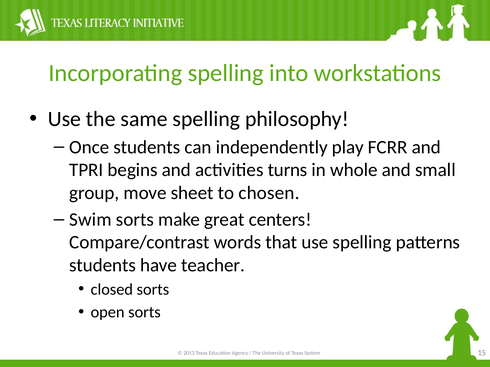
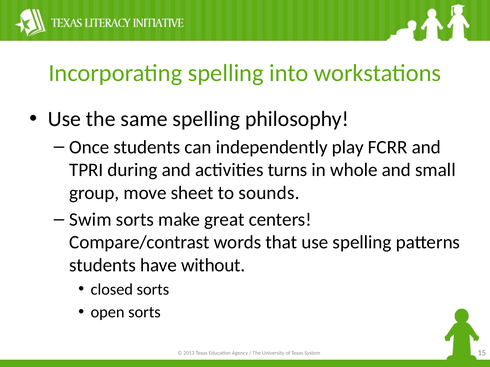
begins: begins -> during (133, 170)
chosen: chosen -> sounds (269, 193)
teacher: teacher -> without (213, 265)
